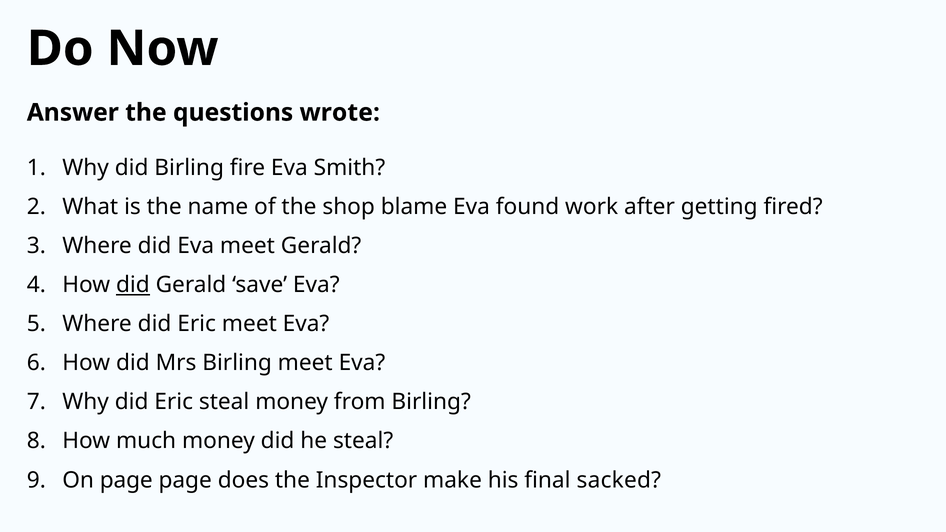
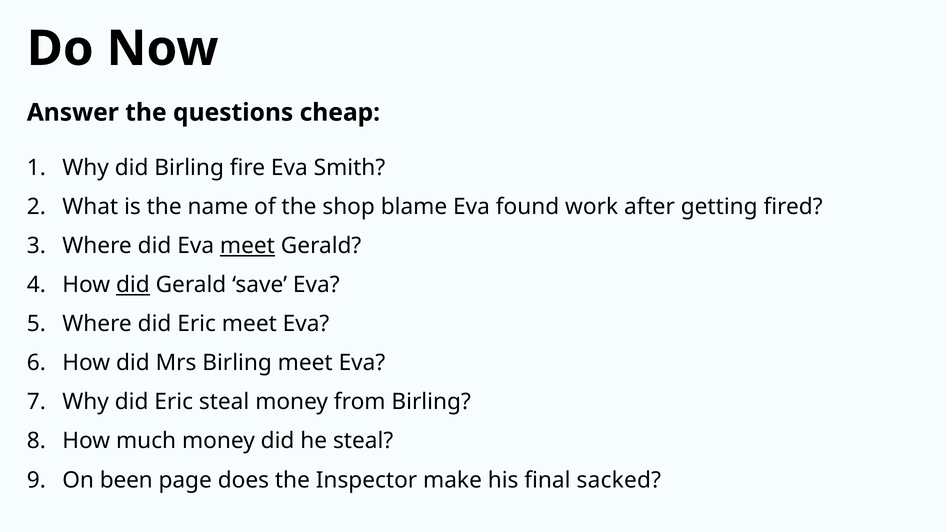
wrote: wrote -> cheap (340, 113)
meet underline: none -> present (247, 246)
On page: page -> been (126, 480)
